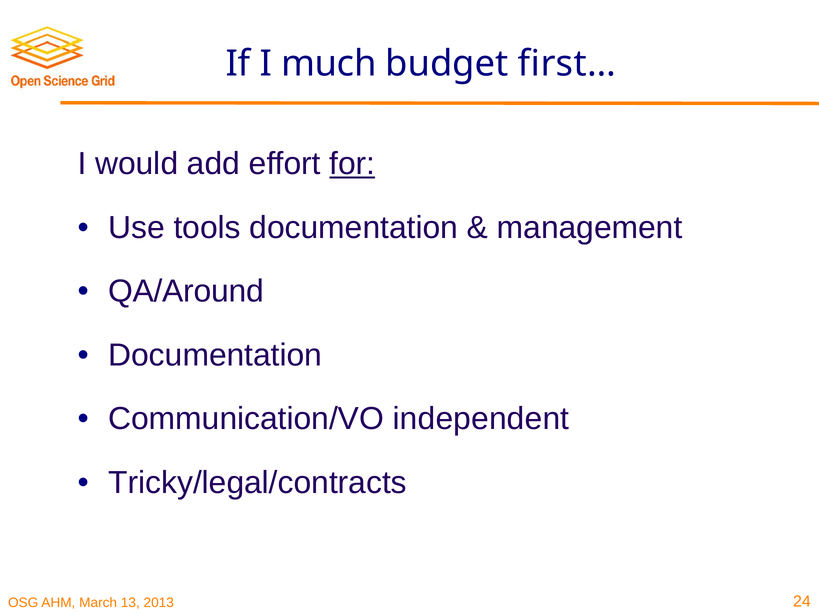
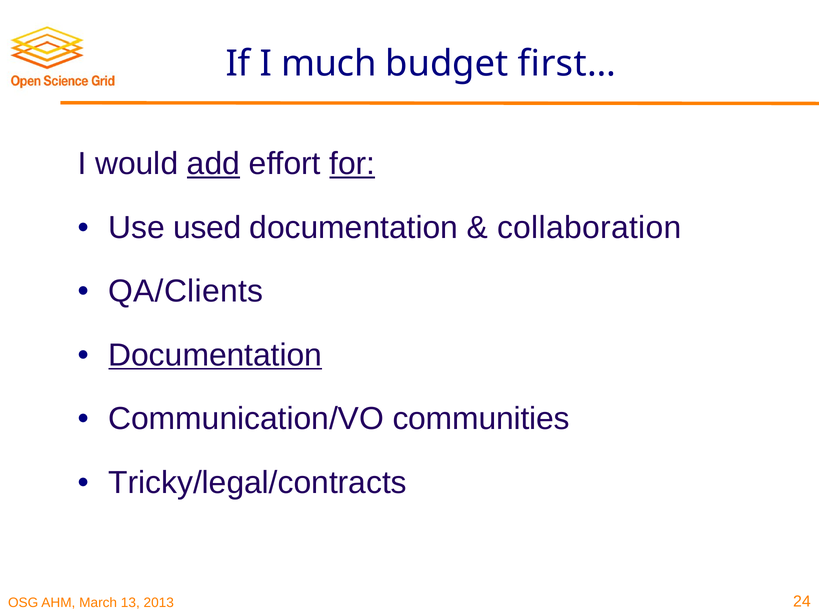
add underline: none -> present (214, 164)
tools: tools -> used (207, 228)
management: management -> collaboration (589, 228)
QA/Around: QA/Around -> QA/Clients (186, 291)
Documentation underline: none -> present (215, 355)
independent: independent -> communities (481, 419)
